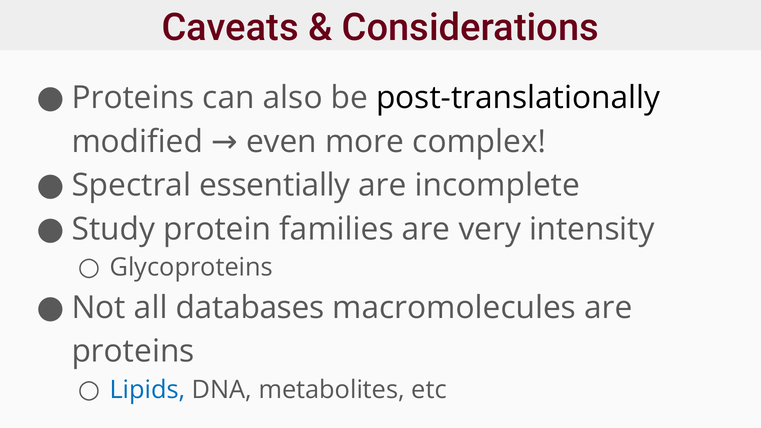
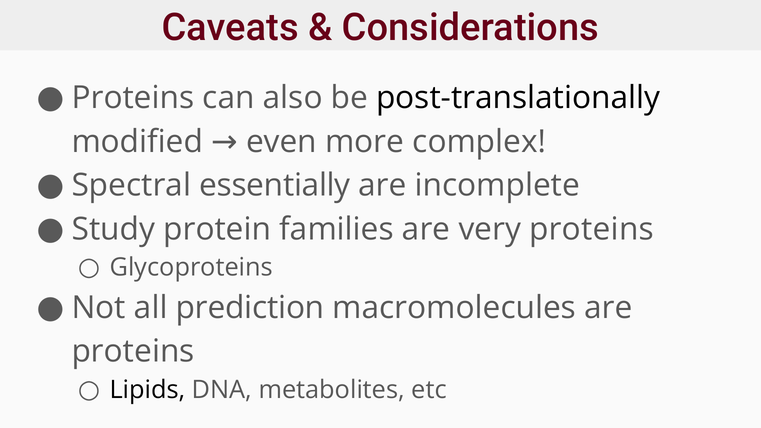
very intensity: intensity -> proteins (592, 229)
databases: databases -> prediction (250, 308)
Lipids colour: blue -> black (147, 390)
